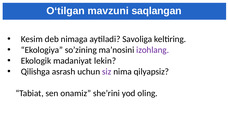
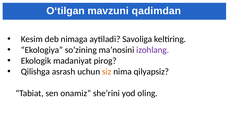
saqlangan: saqlangan -> qadimdan (156, 11)
lekin: lekin -> pirog (105, 61)
siz colour: purple -> orange (107, 72)
